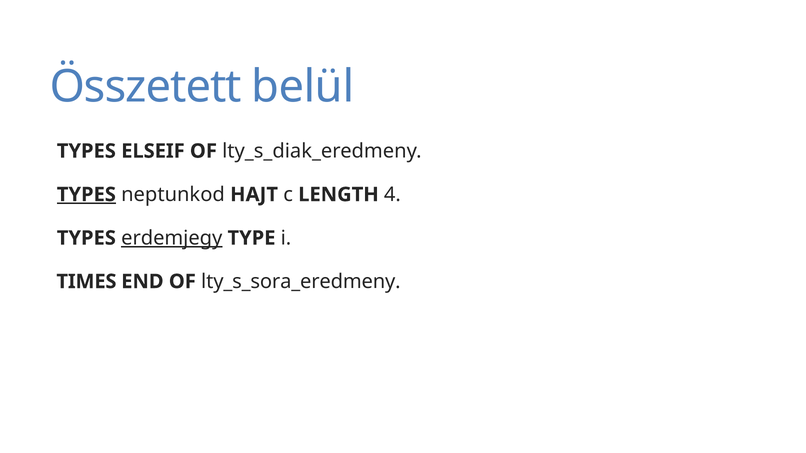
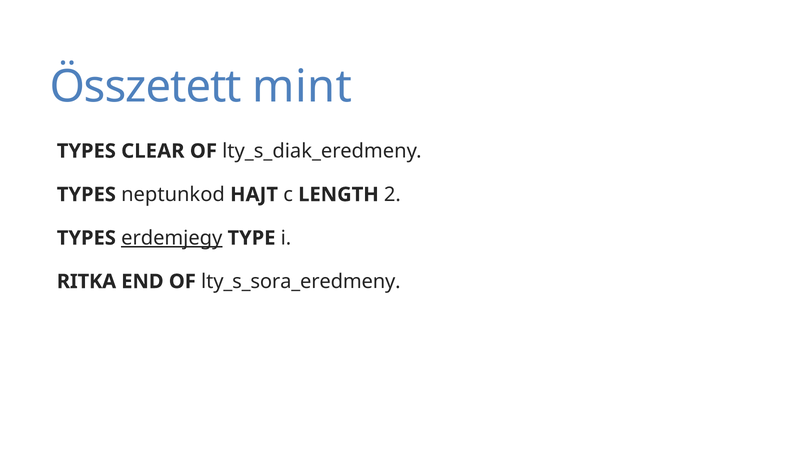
belül: belül -> mint (302, 87)
ELSEIF: ELSEIF -> CLEAR (153, 151)
TYPES underline: present -> none (86, 195)
4: 4 -> 2 (392, 195)
TIMES: TIMES -> RITKA (86, 282)
